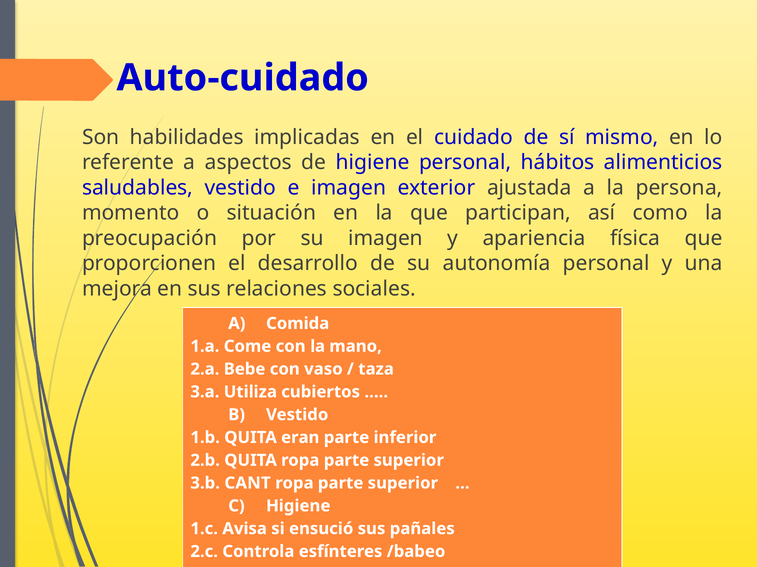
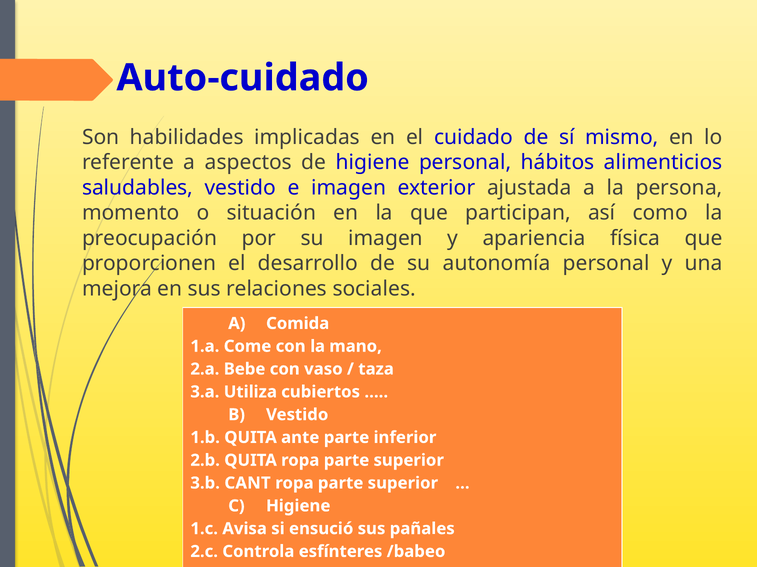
eran: eran -> ante (300, 438)
